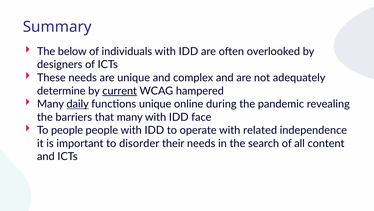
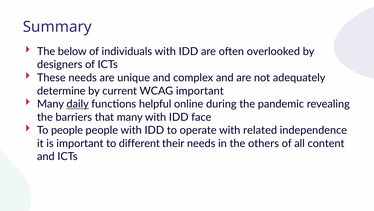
current underline: present -> none (120, 91)
WCAG hampered: hampered -> important (200, 91)
functions unique: unique -> helpful (155, 104)
disorder: disorder -> different (139, 143)
search: search -> others (264, 143)
